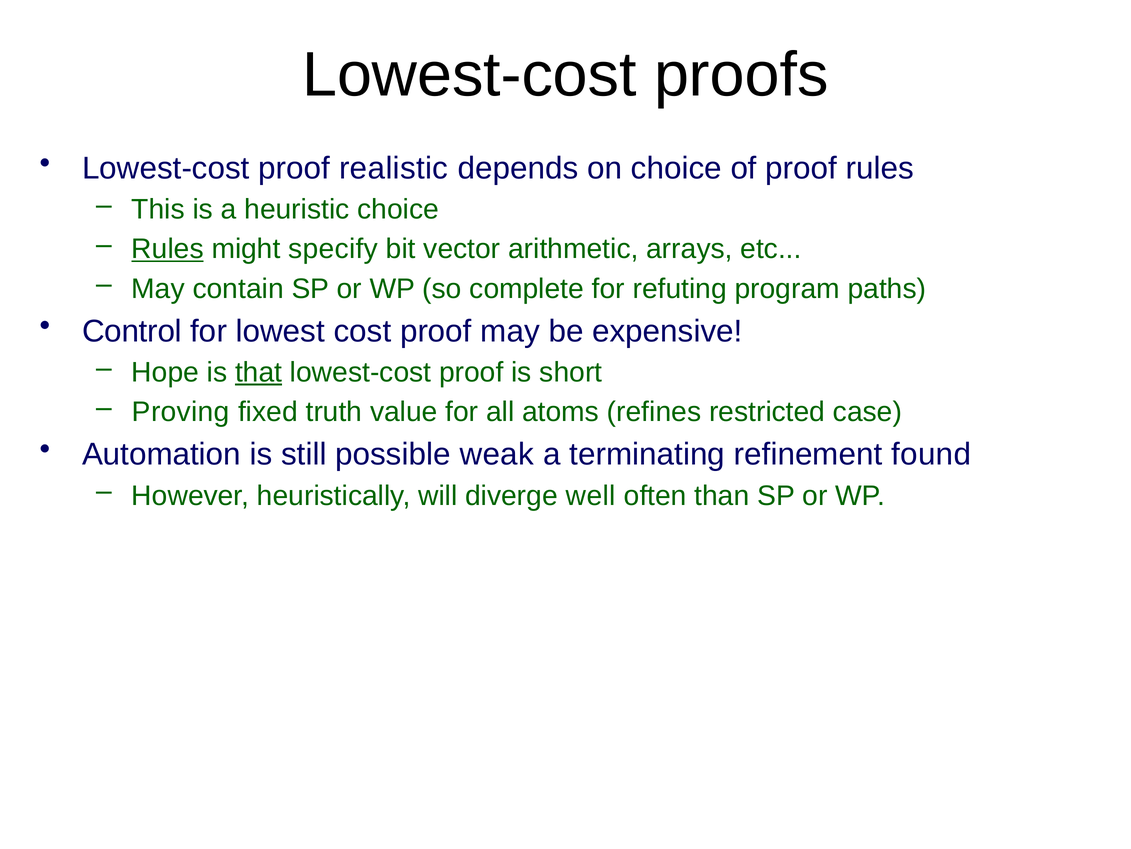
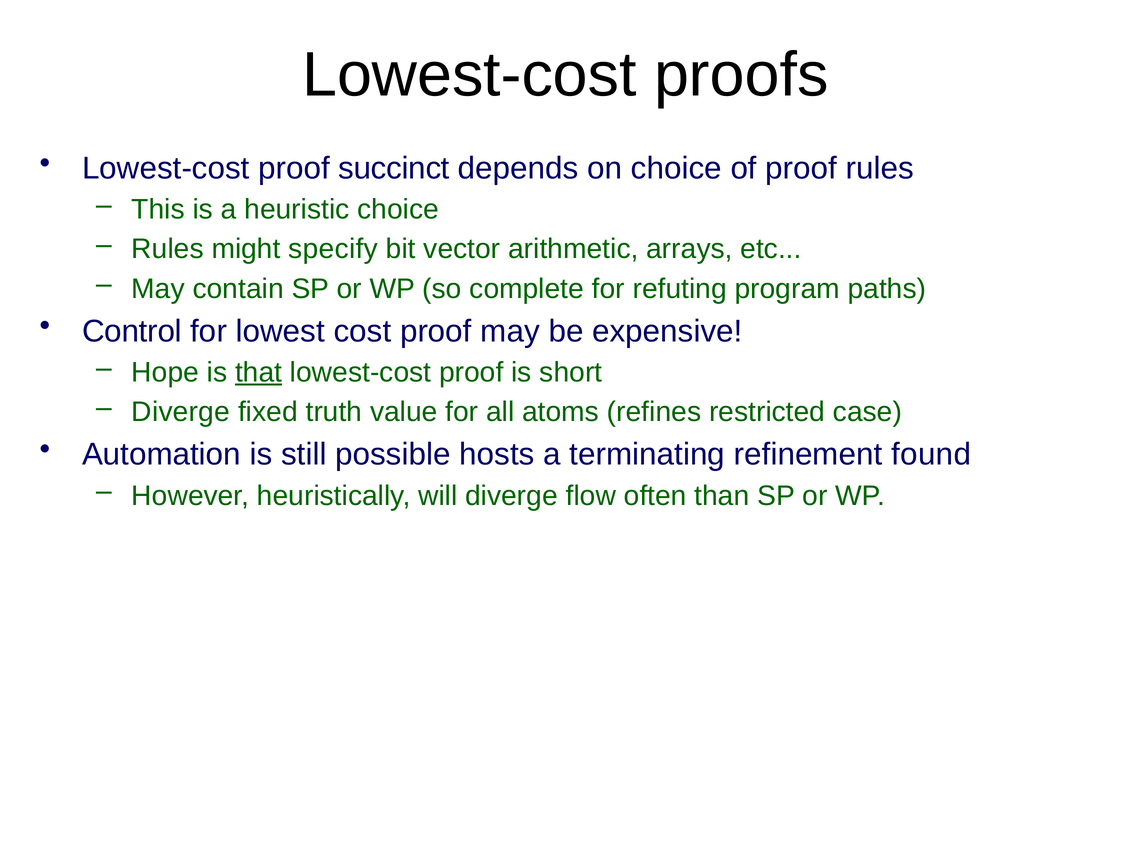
realistic: realistic -> succinct (394, 168)
Rules underline: present -> none (168, 249)
Proving: Proving -> Diverge (181, 412)
weak: weak -> hosts (497, 454)
well: well -> flow (591, 495)
